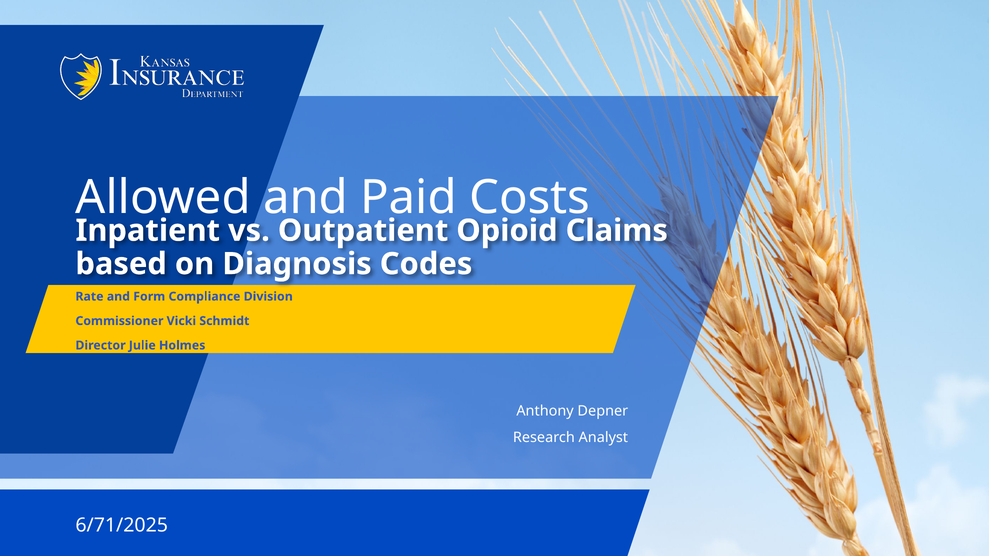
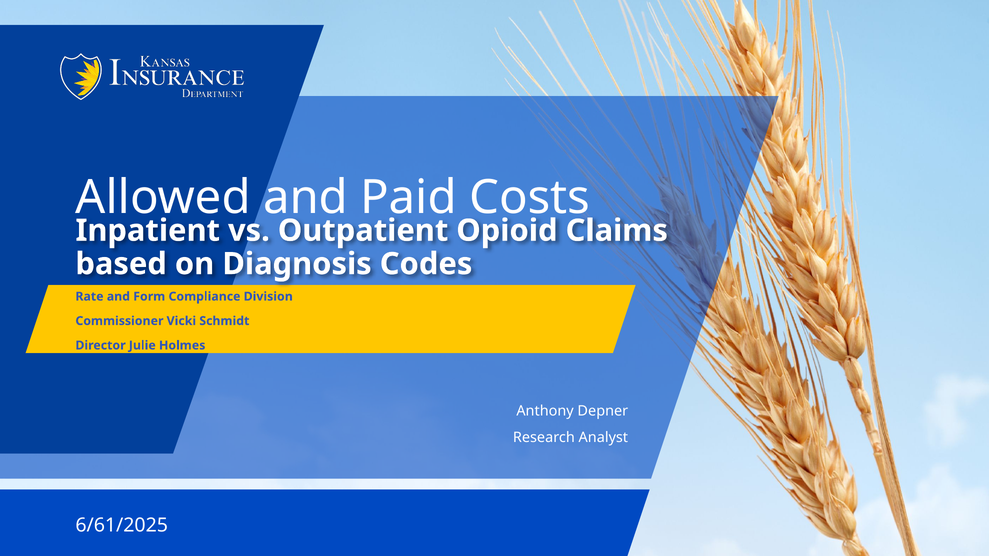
6/71/2025: 6/71/2025 -> 6/61/2025 (122, 525)
